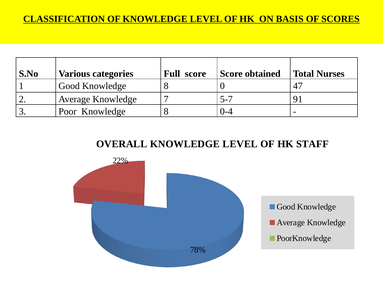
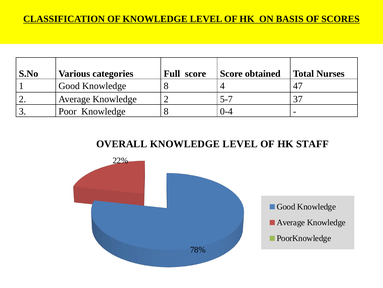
0: 0 -> 4 (222, 86)
Knowledge 7: 7 -> 2 (166, 99)
91: 91 -> 37 (298, 99)
